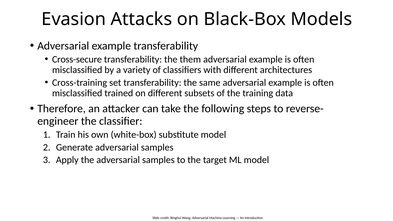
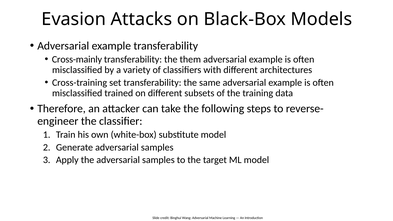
Cross-secure: Cross-secure -> Cross-mainly (77, 59)
